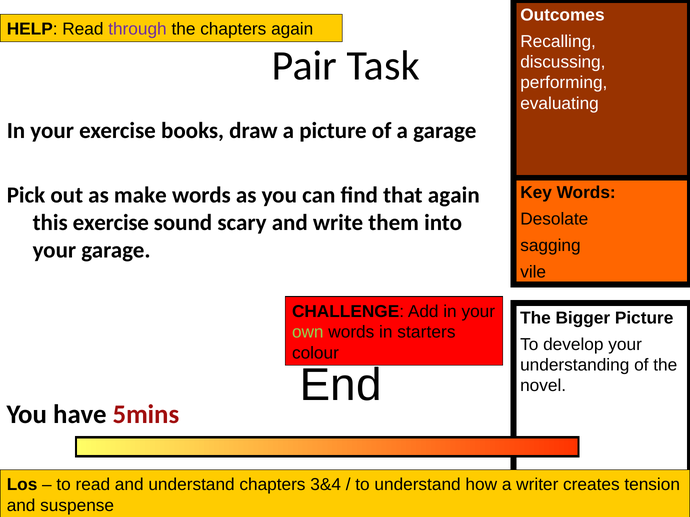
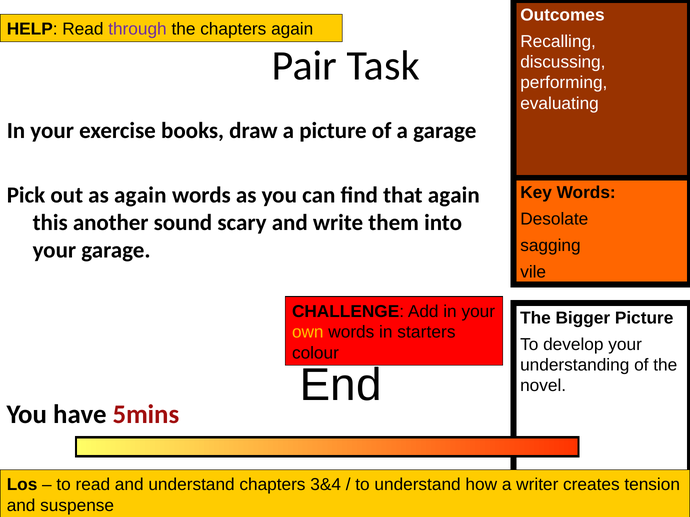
as make: make -> again (140, 195)
this exercise: exercise -> another (111, 223)
own colour: light green -> yellow (308, 332)
